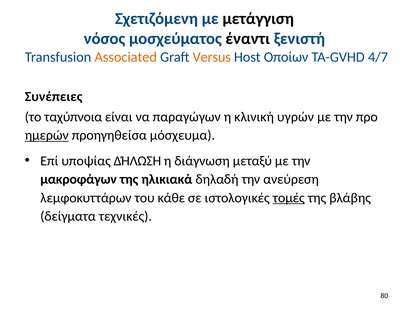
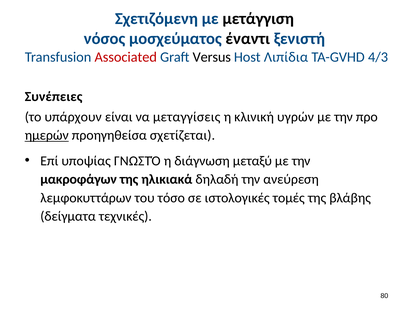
Associated colour: orange -> red (126, 57)
Versus colour: orange -> black (212, 57)
Οποίων: Οποίων -> Λιπίδια (286, 57)
4/7: 4/7 -> 4/3 (378, 57)
ταχύπνοια: ταχύπνοια -> υπάρχουν (73, 117)
παραγώγων: παραγώγων -> μεταγγίσεις (187, 117)
μόσχευμα: μόσχευμα -> σχετίζεται (182, 135)
ΔΉΛΩΣΗ: ΔΉΛΩΣΗ -> ΓΝΩΣΤΌ (137, 161)
κάθε: κάθε -> τόσο (171, 198)
τομές underline: present -> none (289, 198)
